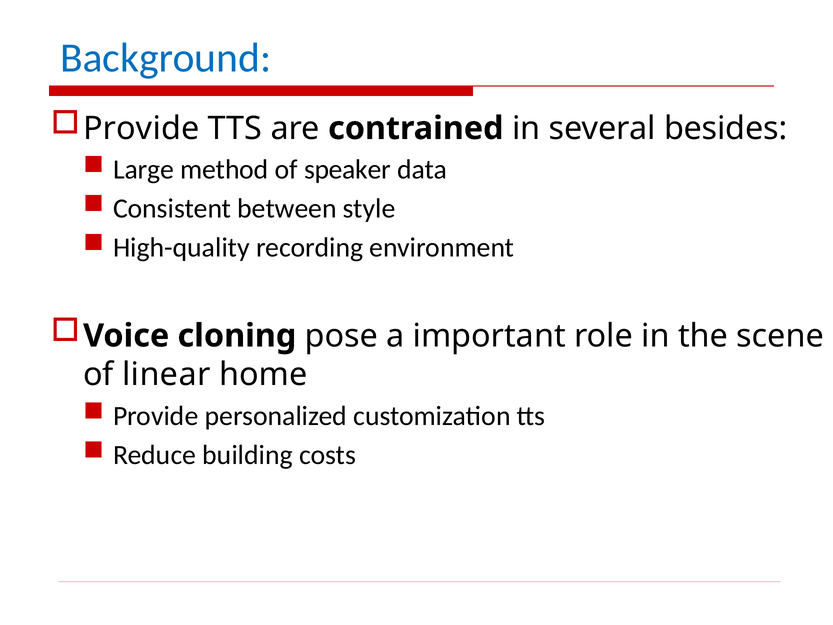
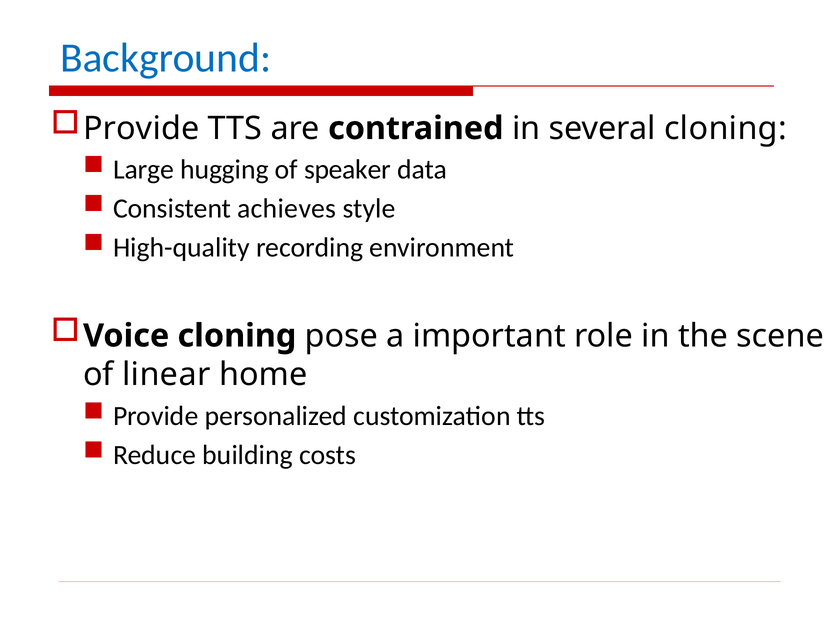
several besides: besides -> cloning (725, 128)
method: method -> hugging (224, 170)
between: between -> achieves (287, 209)
